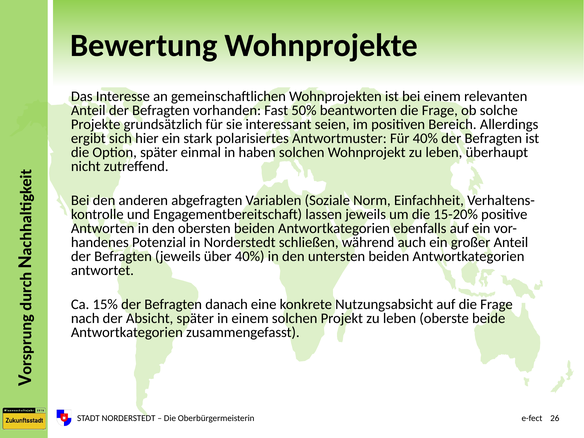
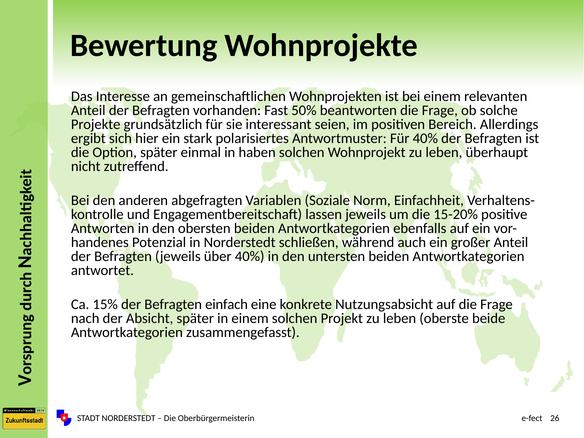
danach: danach -> einfach (227, 304)
